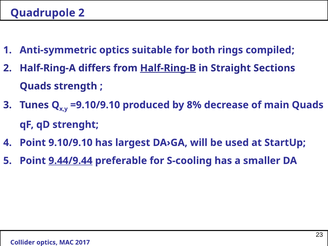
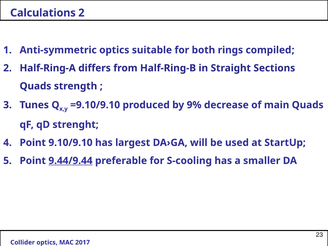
Quadrupole: Quadrupole -> Calculations (43, 13)
Half-Ring-B underline: present -> none (168, 68)
8%: 8% -> 9% (194, 105)
